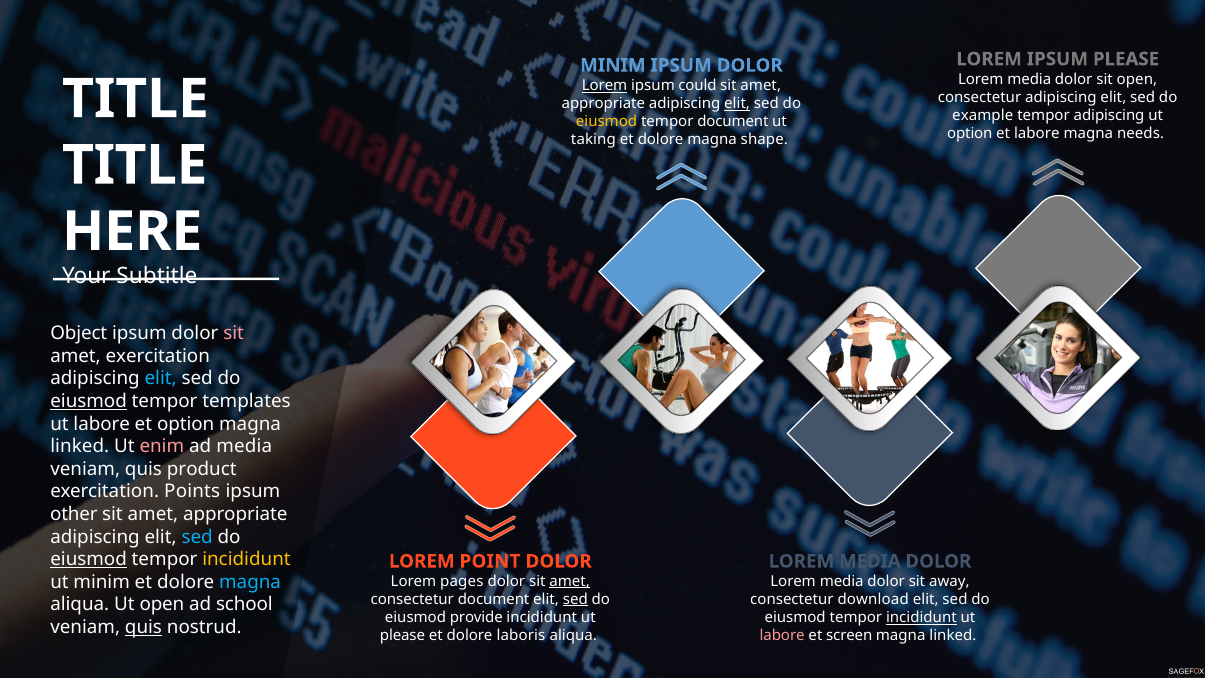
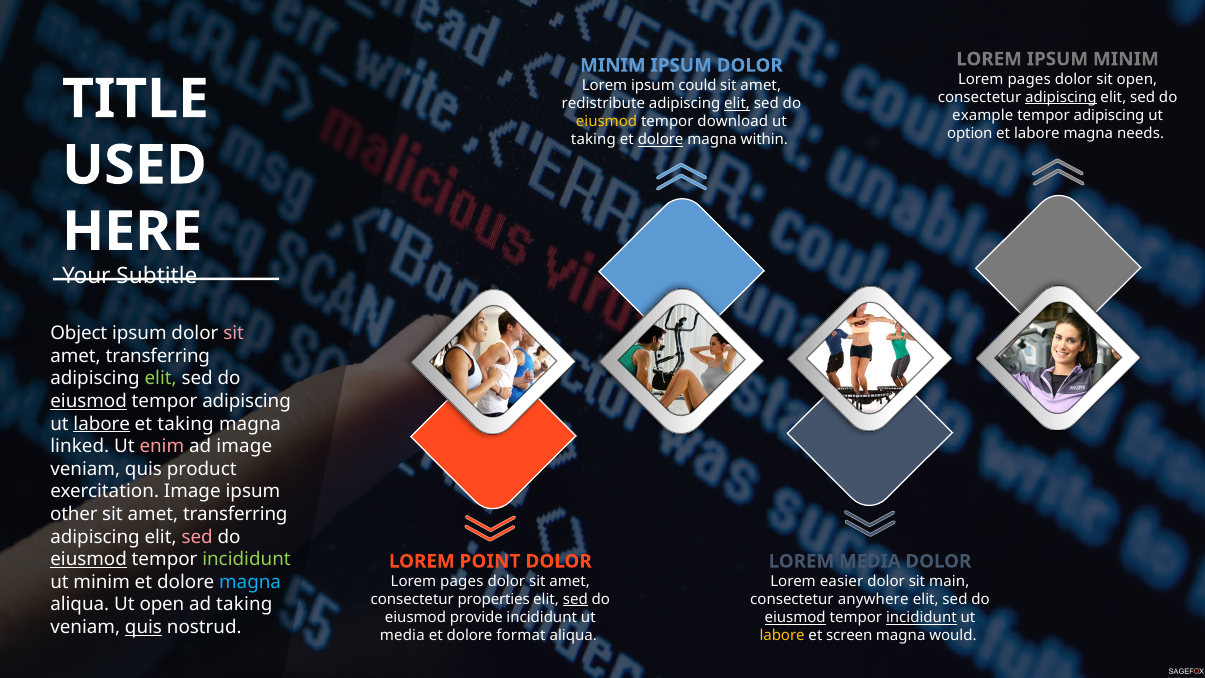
IPSUM PLEASE: PLEASE -> MINIM (1126, 59)
media: media -> pages (1029, 79)
Lorem underline: present -> none (605, 86)
adipiscing underline: none -> present (1061, 97)
appropriate: appropriate -> redistribute (603, 104)
tempor document: document -> download (733, 122)
dolore underline: none -> present (661, 140)
shape: shape -> within (764, 140)
TITLE: TITLE -> USED (134, 165)
exercitation: exercitation -> transferring (158, 356)
elit colour: light blue -> light green (161, 379)
templates: templates -> adipiscing (247, 401)
labore underline: none -> present (102, 424)
et option: option -> taking (186, 424)
ad media: media -> image (244, 446)
exercitation Points: Points -> Image (192, 491)
appropriate: appropriate -> transferring (235, 514)
sed colour: light blue -> pink (197, 537)
incididunt colour: yellow -> light green (246, 559)
amet underline: present -> none (570, 581)
media: media -> easier (842, 581)
away: away -> main (949, 581)
consectetur document: document -> properties (494, 599)
download: download -> anywhere (873, 599)
ad school: school -> taking (244, 604)
eiusmod underline: none -> present (795, 617)
please: please -> media (402, 635)
laboris: laboris -> format (521, 635)
labore colour: pink -> yellow (782, 635)
linked: linked -> would (953, 635)
